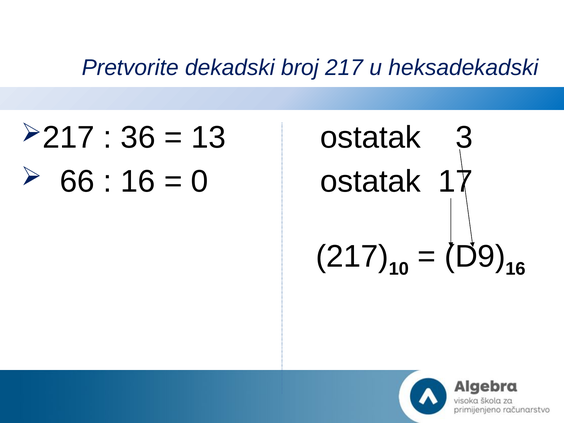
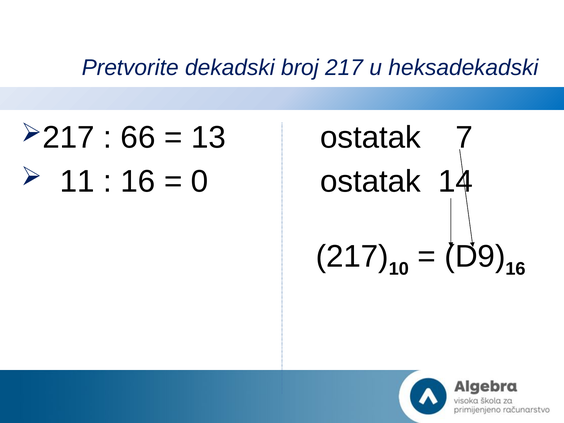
36: 36 -> 66 (138, 138)
3: 3 -> 7 (464, 138)
66: 66 -> 11 (77, 181)
17: 17 -> 14 (456, 181)
